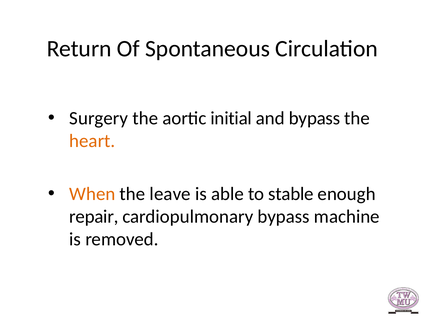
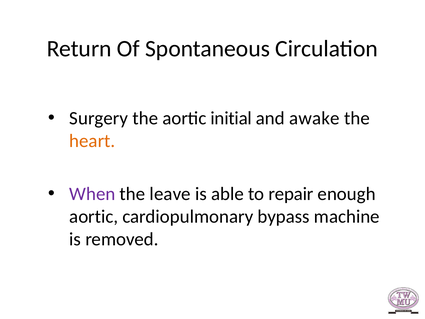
and bypass: bypass -> awake (314, 118)
When colour: orange -> purple (92, 194)
stable: stable -> repair (291, 194)
repair: repair -> aortic (94, 216)
